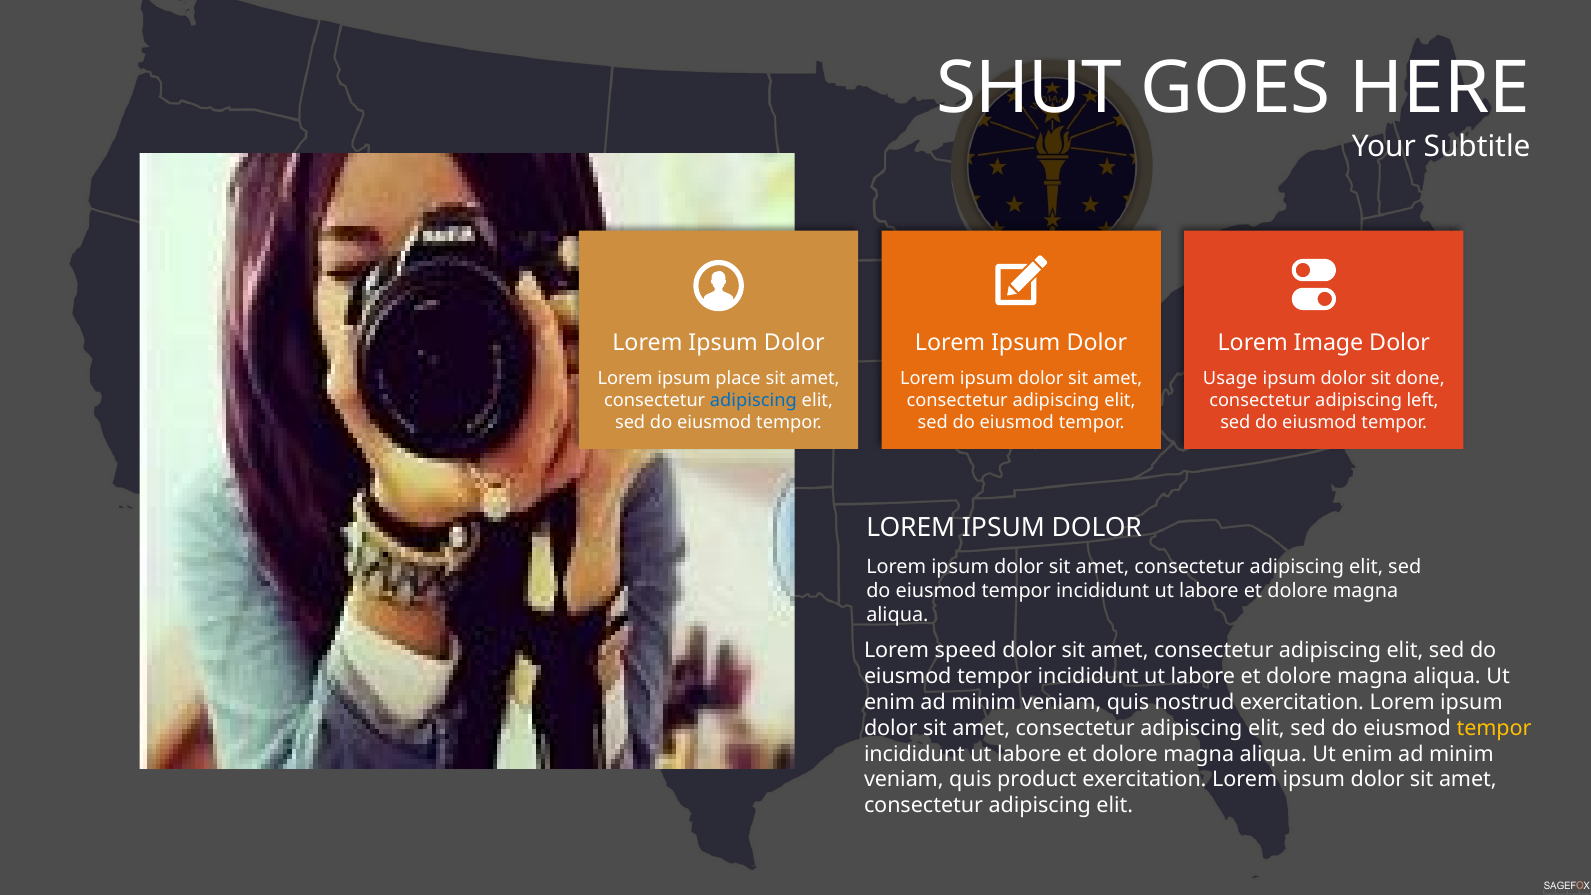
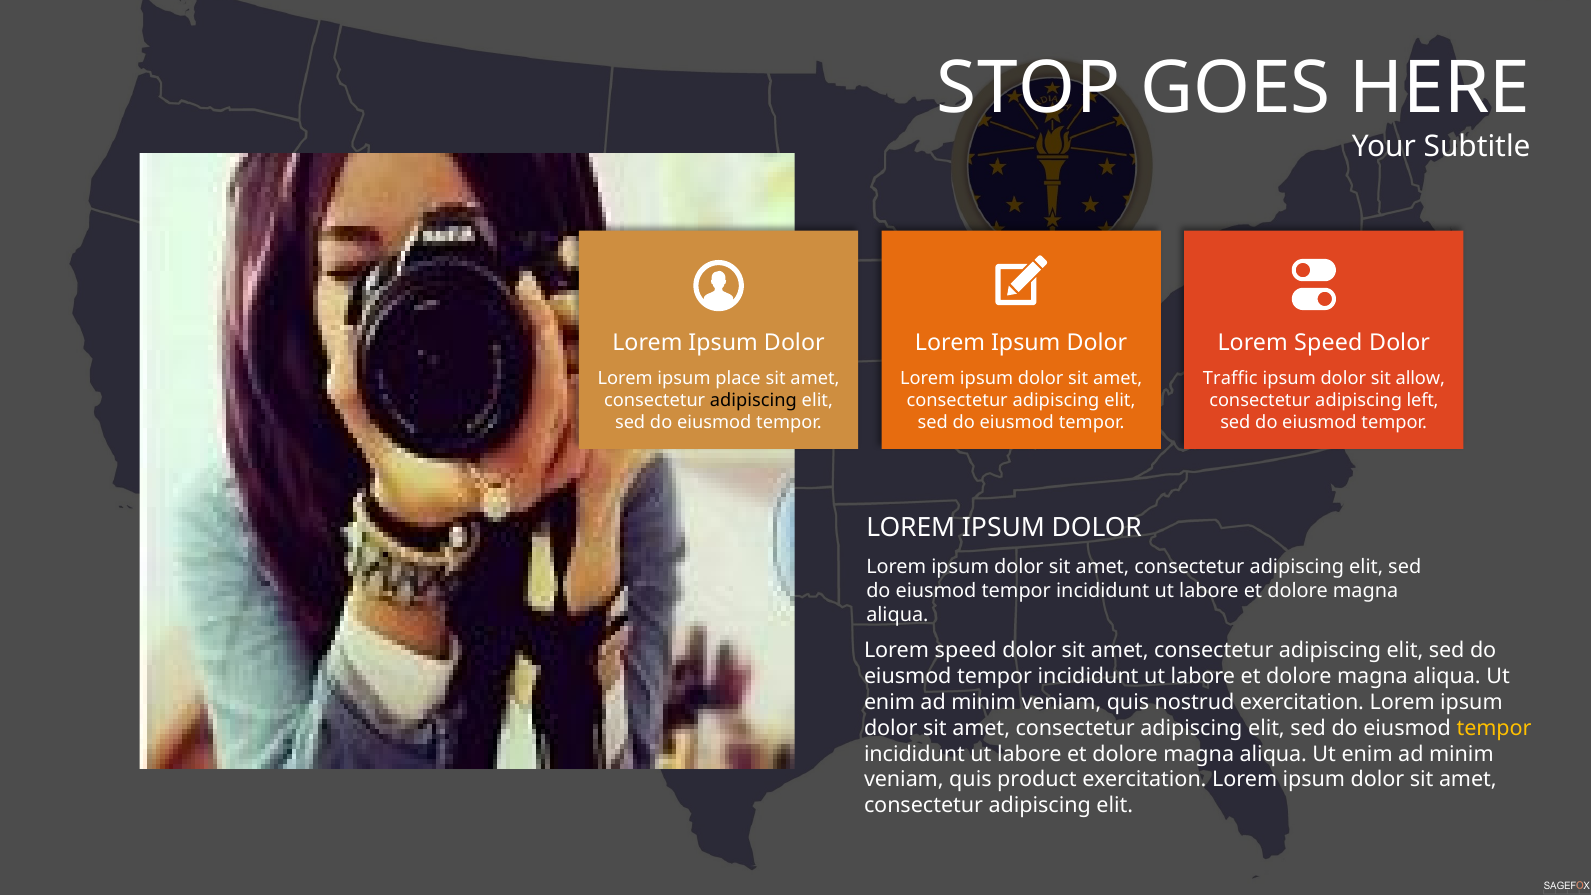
SHUT: SHUT -> STOP (1029, 88)
Image: Image -> Speed (1328, 342)
Usage: Usage -> Traffic (1230, 379)
done: done -> allow (1420, 379)
adipiscing colour: blue -> black (753, 401)
